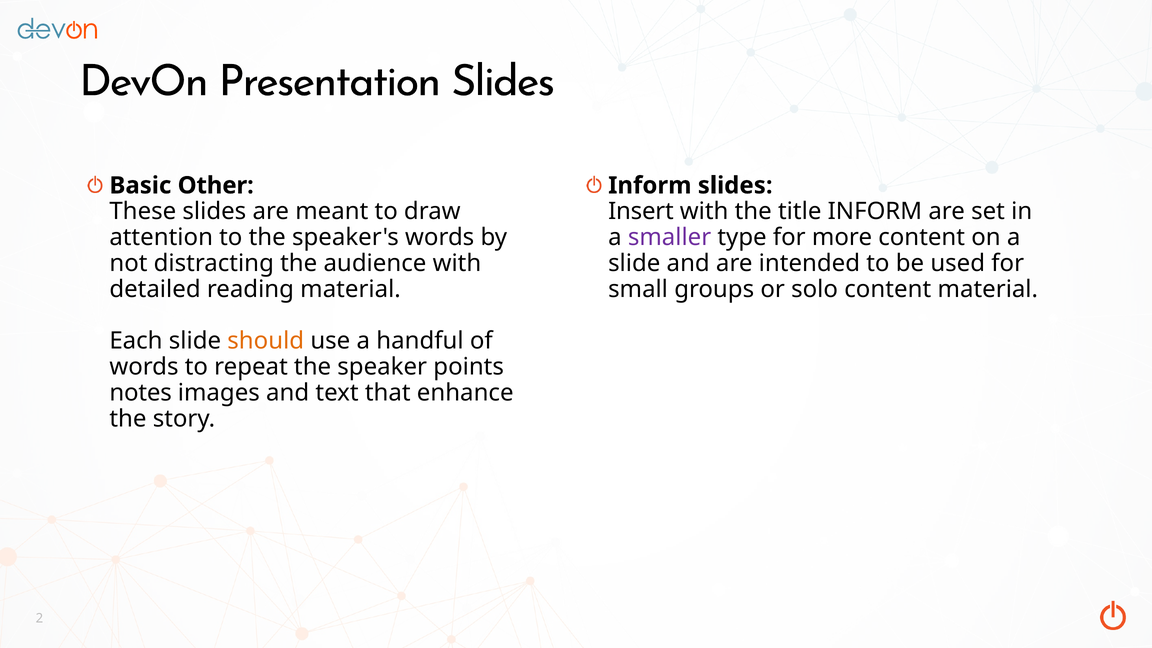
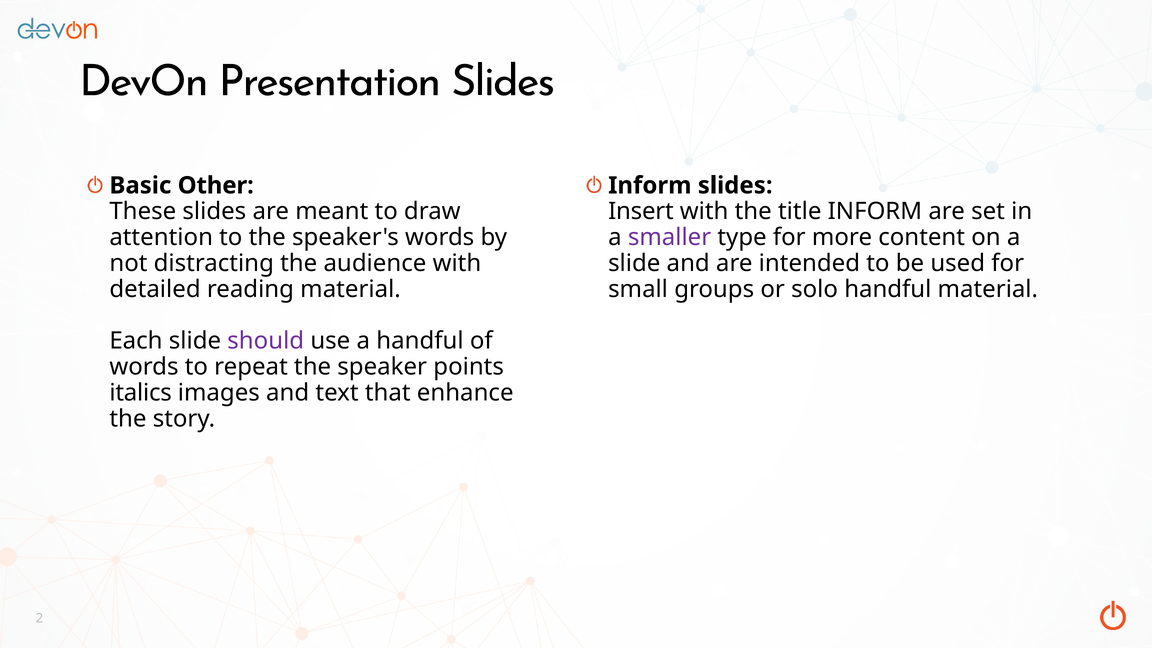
solo content: content -> handful (888, 289)
should colour: orange -> purple (266, 341)
notes: notes -> italics (141, 393)
